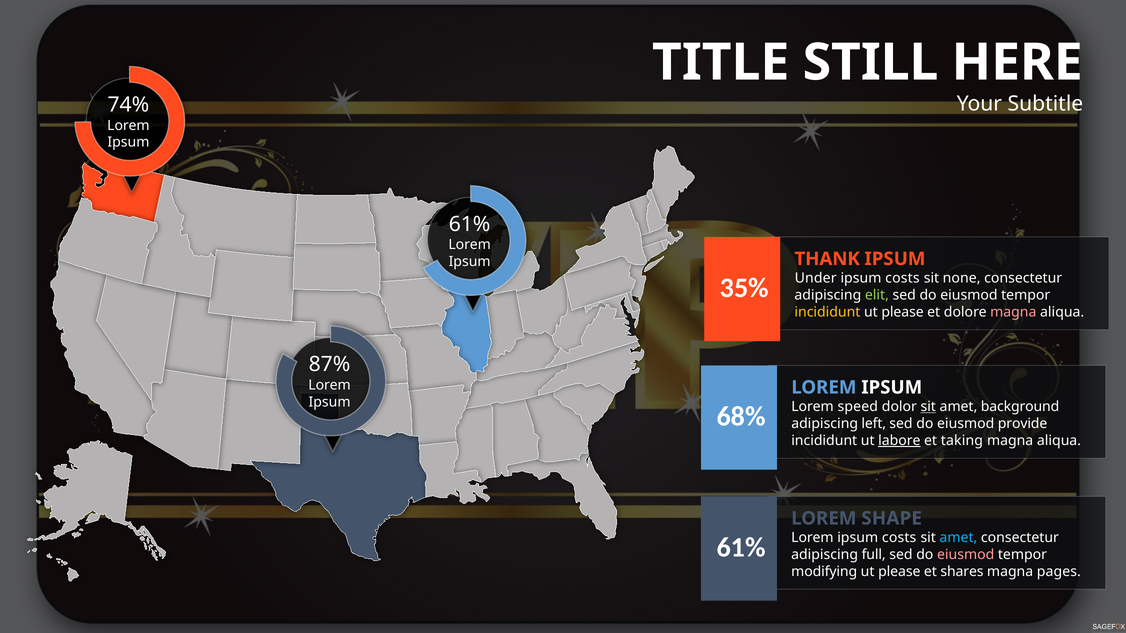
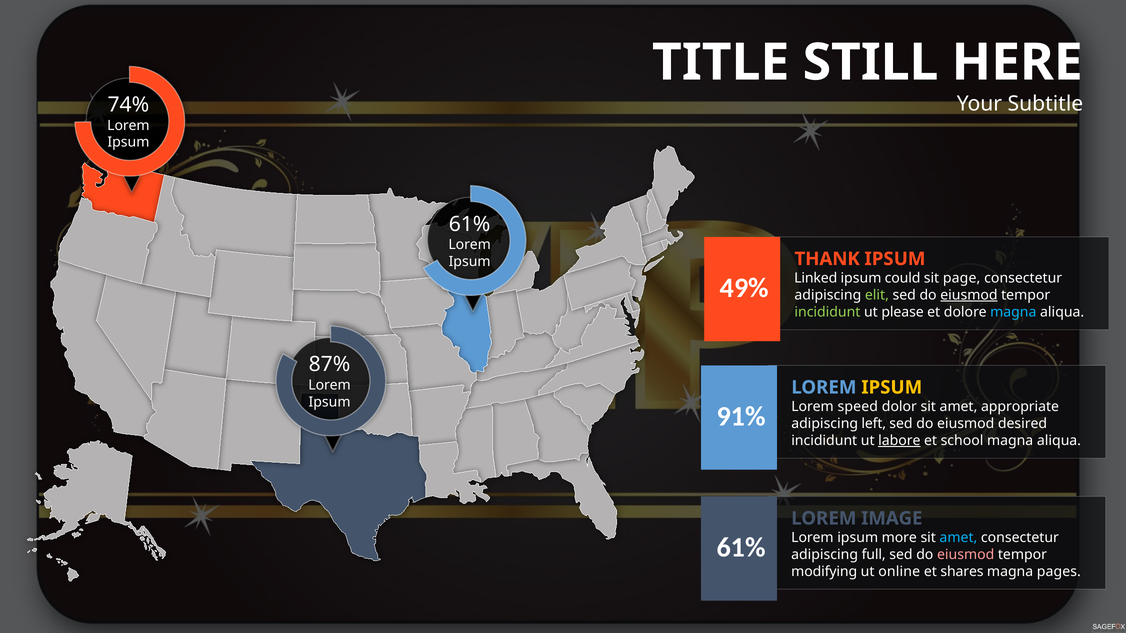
Under: Under -> Linked (816, 278)
costs: costs -> could (903, 278)
none: none -> page (962, 278)
35%: 35% -> 49% (744, 288)
eiusmod underline: none -> present (969, 295)
incididunt colour: yellow -> light green (827, 312)
magna colour: pink -> light blue (1013, 312)
IPSUM colour: white -> yellow (892, 388)
sit underline: present -> none (928, 407)
background: background -> appropriate (1020, 407)
68%: 68% -> 91% (741, 417)
provide: provide -> desired (1023, 424)
taking: taking -> school (962, 441)
SHAPE: SHAPE -> IMAGE (892, 519)
Lorem ipsum costs: costs -> more (899, 538)
please: please -> online (899, 572)
